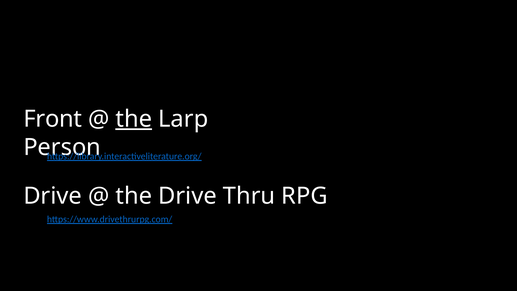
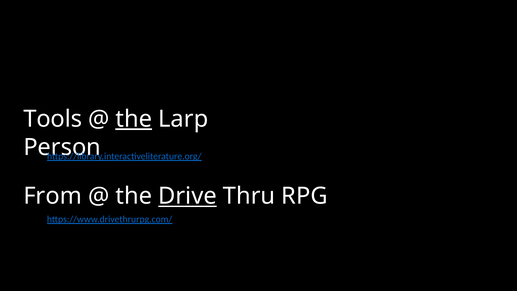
Front: Front -> Tools (53, 119)
Drive: Drive -> From (53, 196)
Drive underline: none -> present (187, 196)
